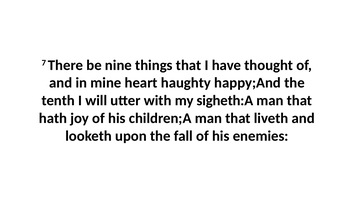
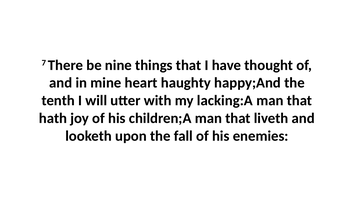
sigheth:A: sigheth:A -> lacking:A (225, 101)
